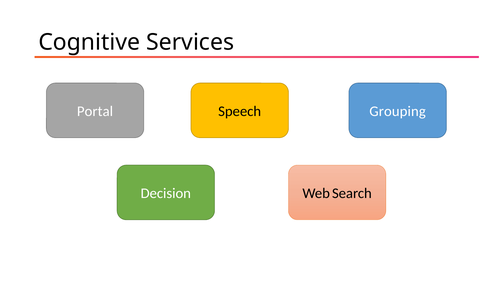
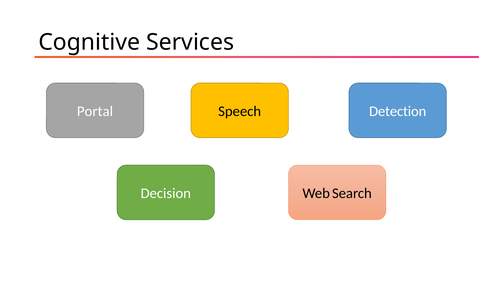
Grouping: Grouping -> Detection (398, 111)
